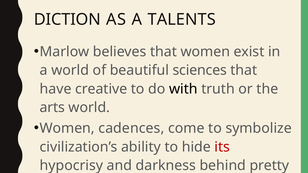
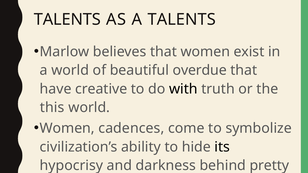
DICTION: DICTION -> TALENTS (67, 20)
sciences: sciences -> overdue (200, 70)
arts: arts -> this (52, 108)
its colour: red -> black (222, 147)
